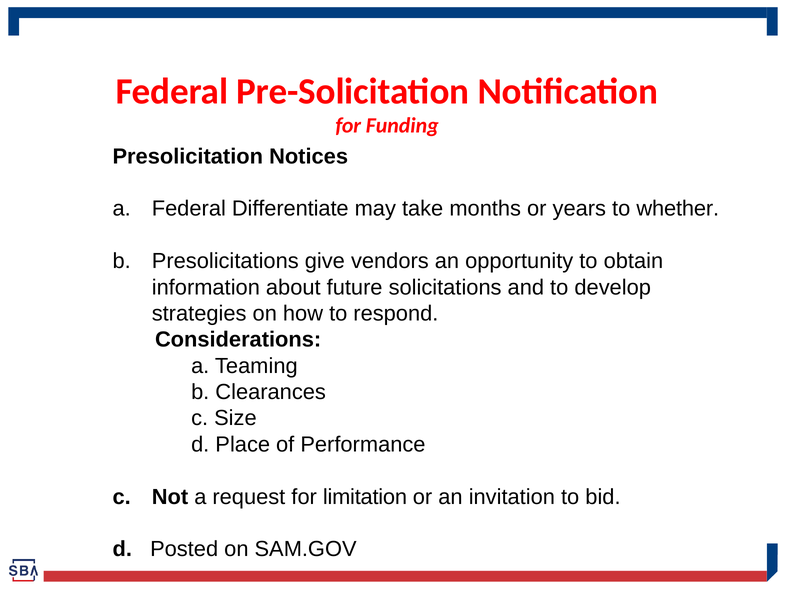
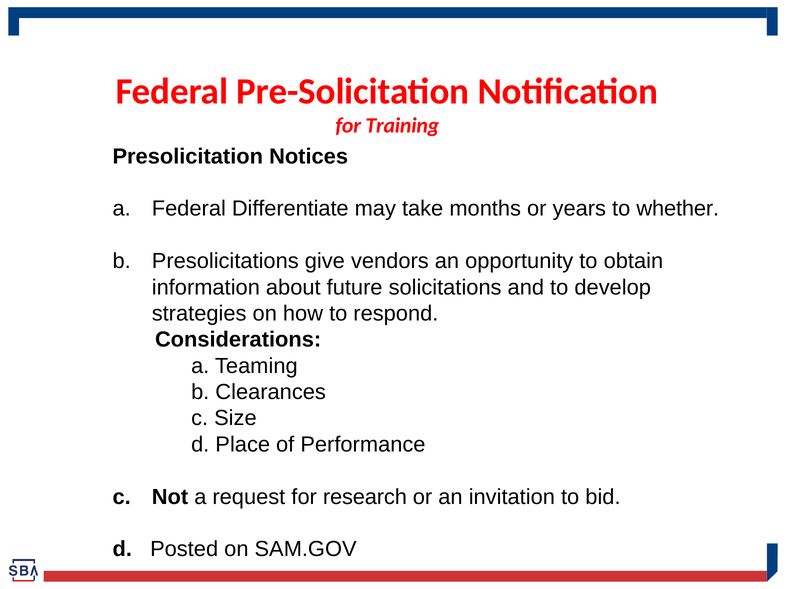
Funding: Funding -> Training (402, 126)
limitation: limitation -> research (365, 497)
